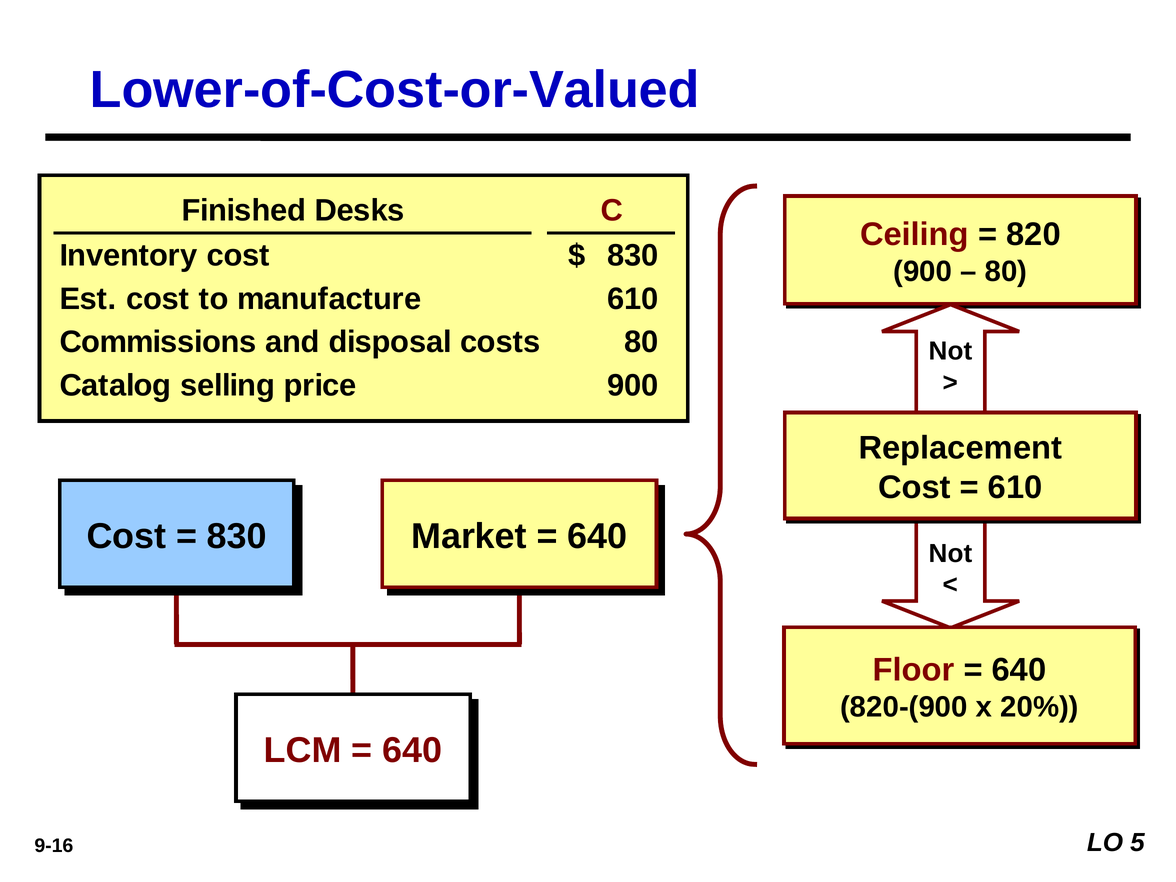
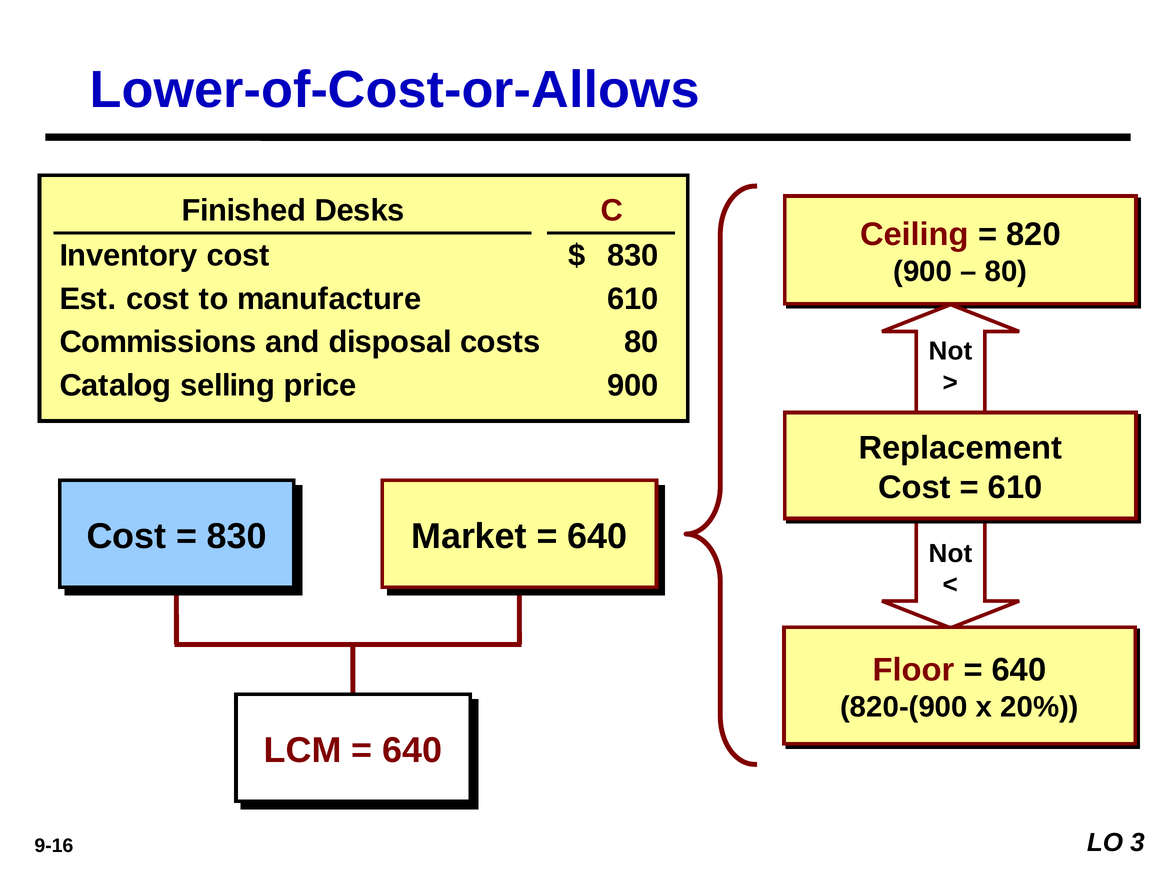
Lower-of-Cost-or-Valued: Lower-of-Cost-or-Valued -> Lower-of-Cost-or-Allows (395, 90)
5: 5 -> 3 (1137, 842)
